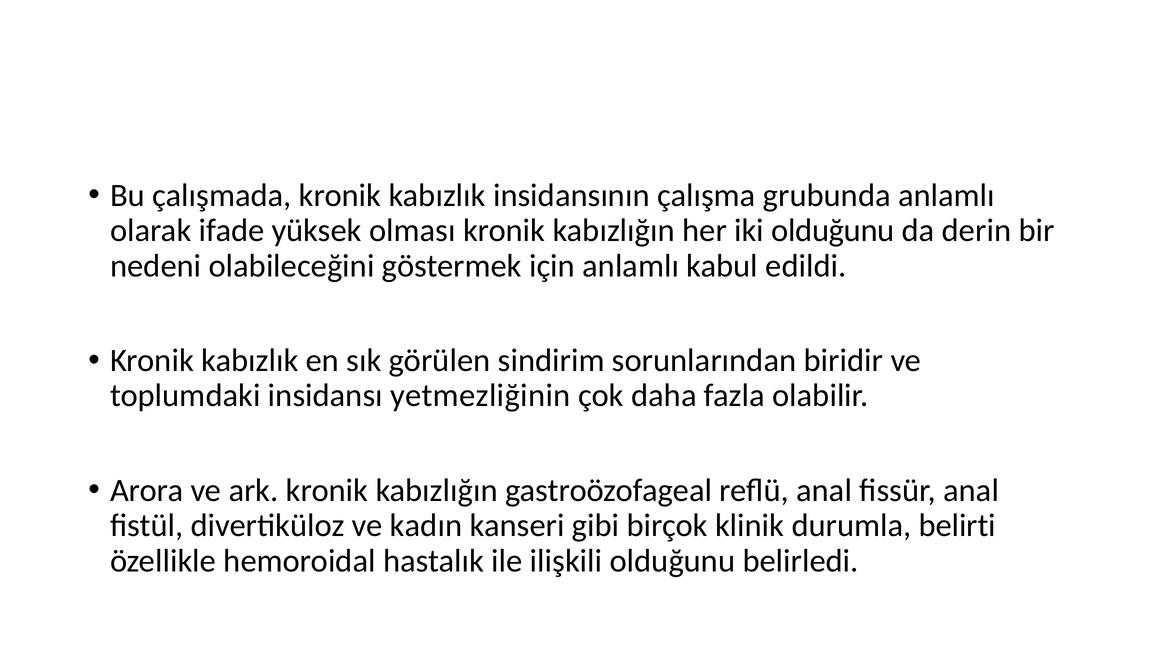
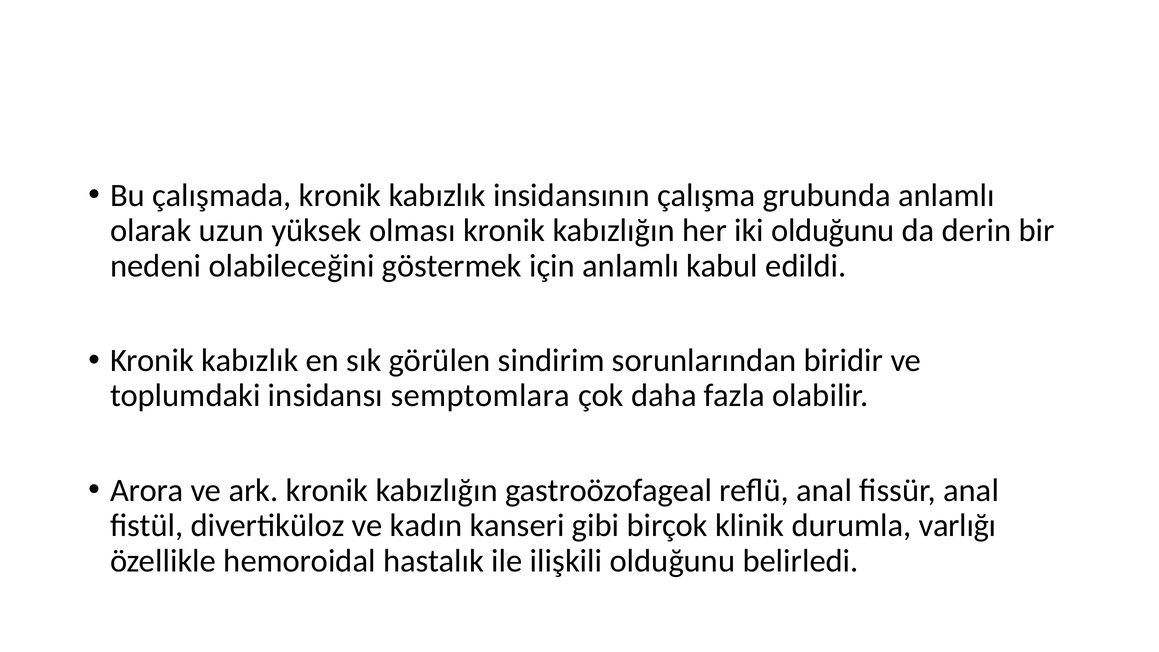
ifade: ifade -> uzun (231, 231)
yetmezliğinin: yetmezliğinin -> semptomlara (480, 396)
belirti: belirti -> varlığı (957, 526)
